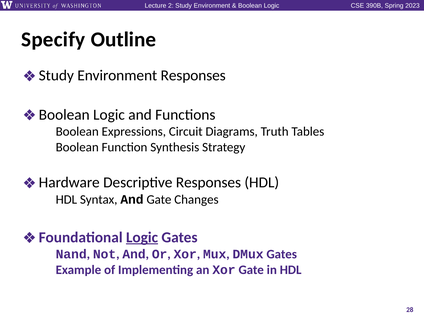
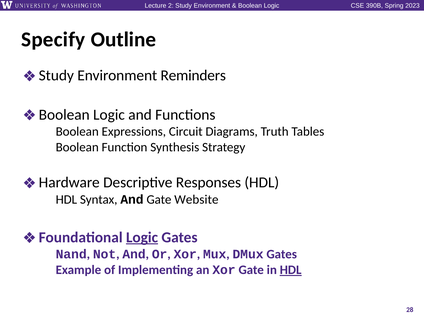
Environment Responses: Responses -> Reminders (193, 76)
Changes: Changes -> Website (196, 200)
HDL underline: none -> present (291, 270)
